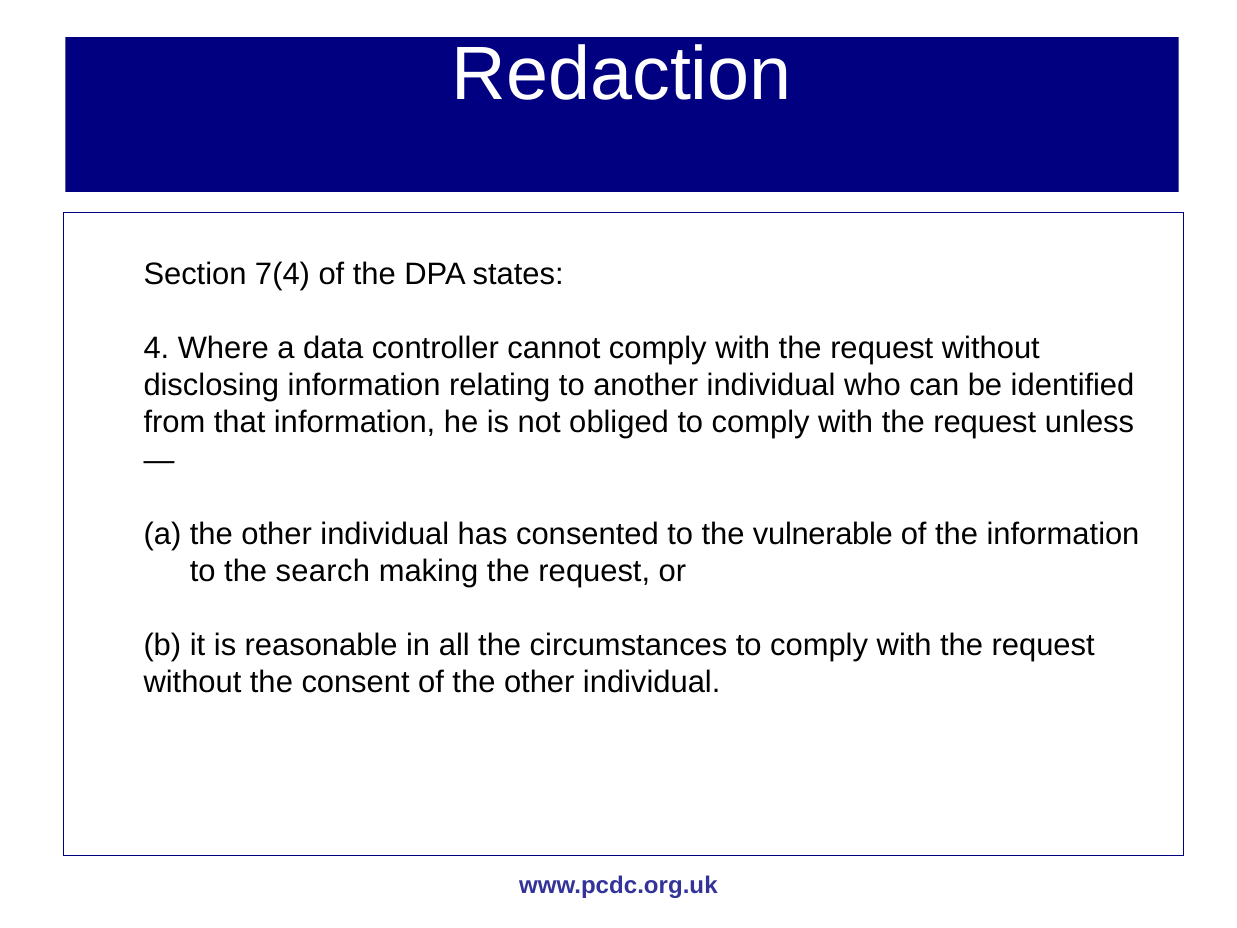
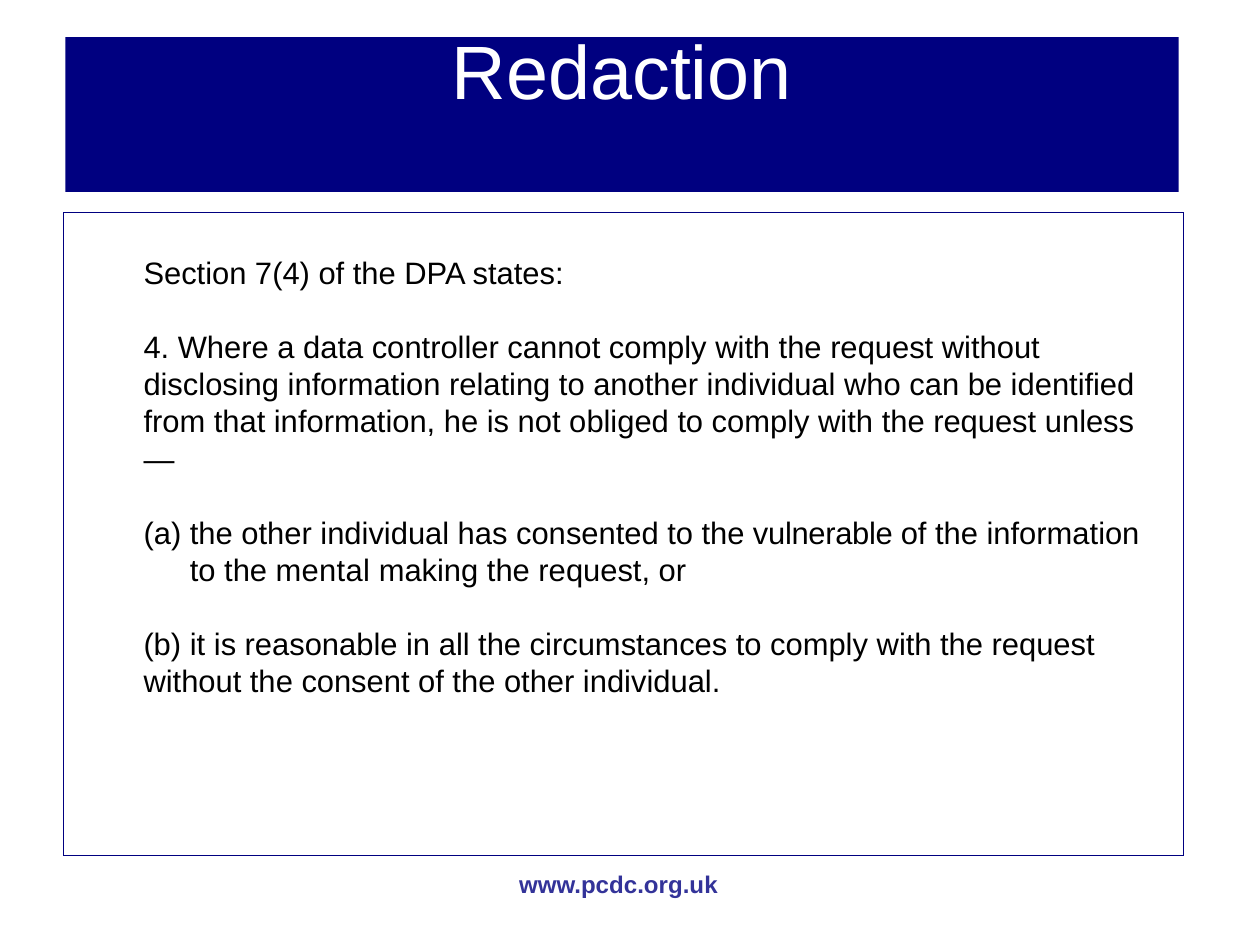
search: search -> mental (323, 571)
